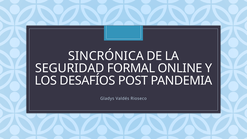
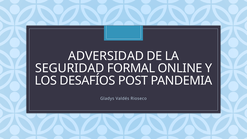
SINCRÓNICA: SINCRÓNICA -> ADVERSIDAD (106, 56)
